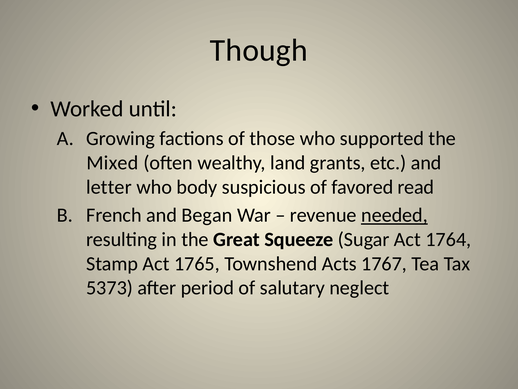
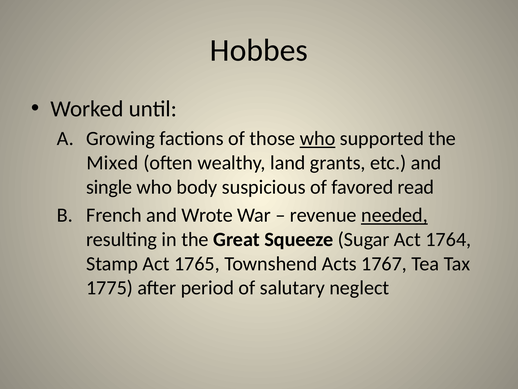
Though: Though -> Hobbes (259, 50)
who underline: none -> present (318, 138)
letter: letter -> single (109, 187)
Began: Began -> Wrote (207, 215)
5373: 5373 -> 1775 (110, 288)
